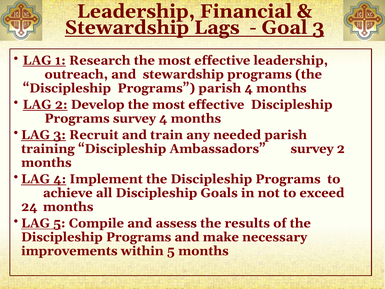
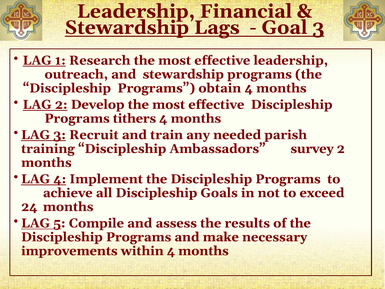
Programs parish: parish -> obtain (220, 88)
Programs survey: survey -> tithers (134, 118)
within 5: 5 -> 4 (171, 251)
